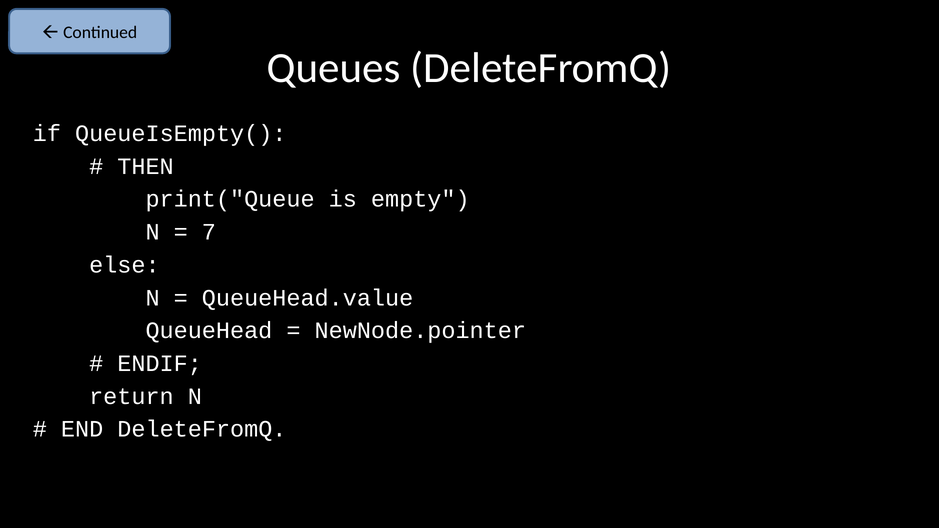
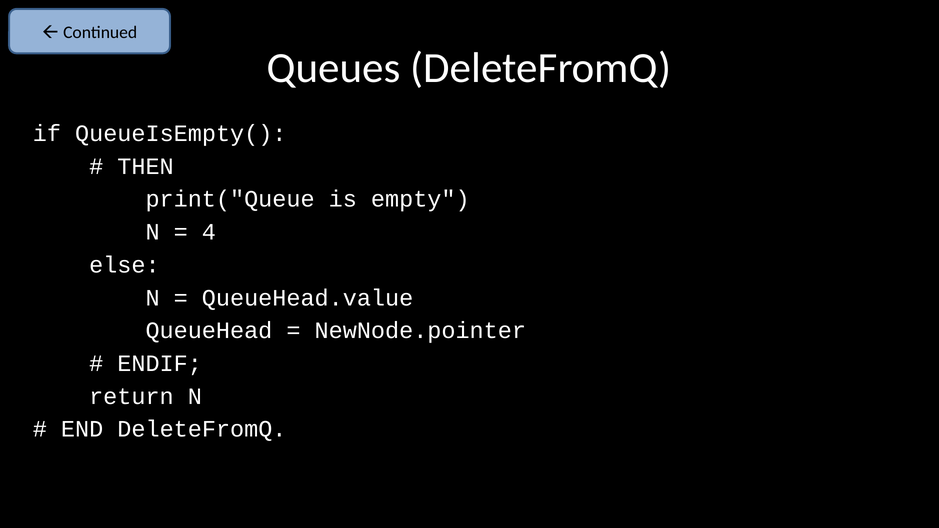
7: 7 -> 4 (209, 232)
